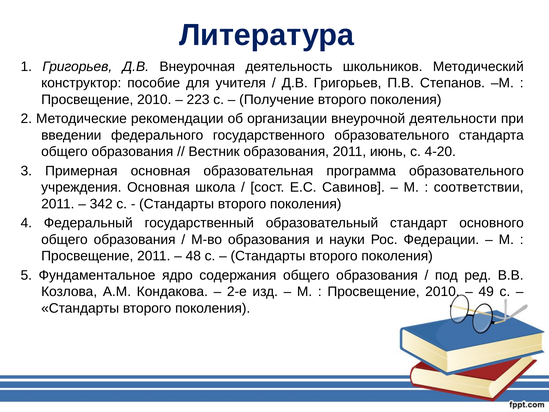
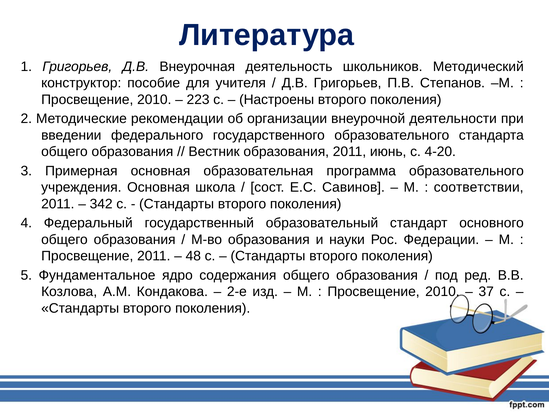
Получение: Получение -> Настроены (277, 99)
49: 49 -> 37 (486, 292)
